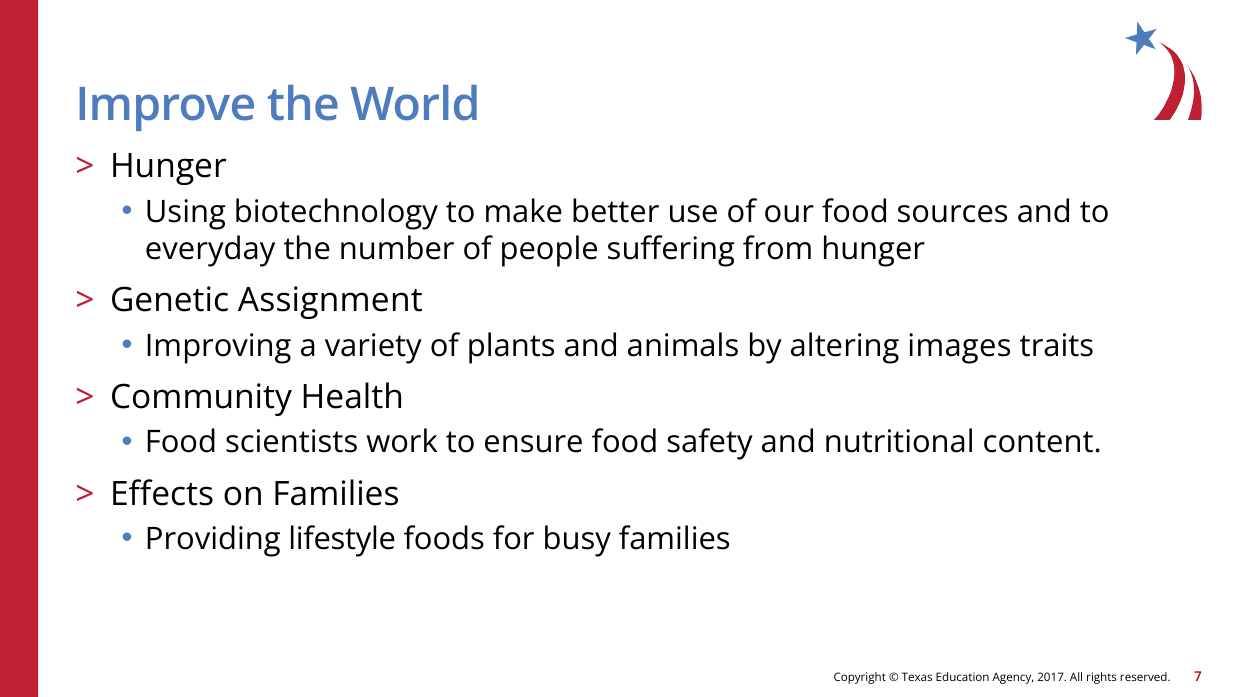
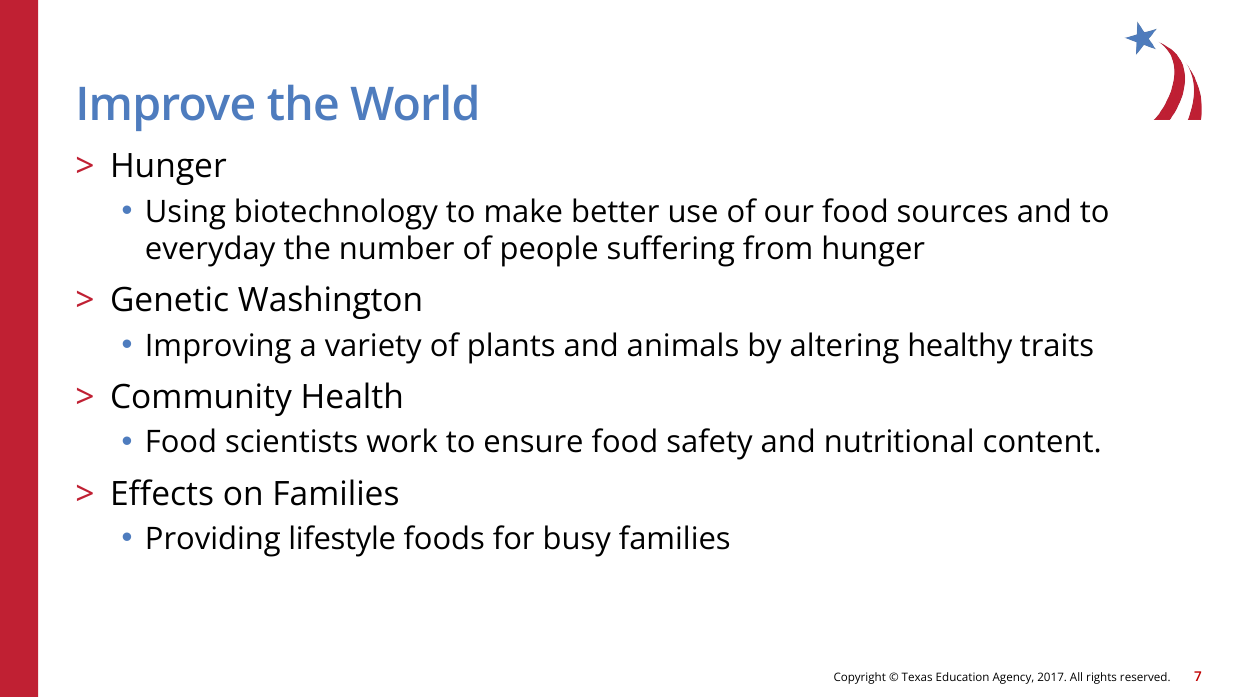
Assignment: Assignment -> Washington (330, 301)
images: images -> healthy (960, 346)
